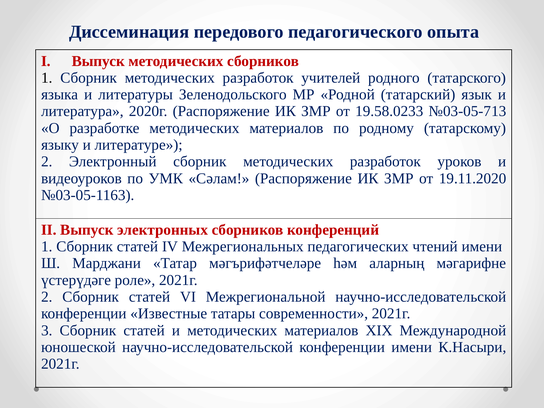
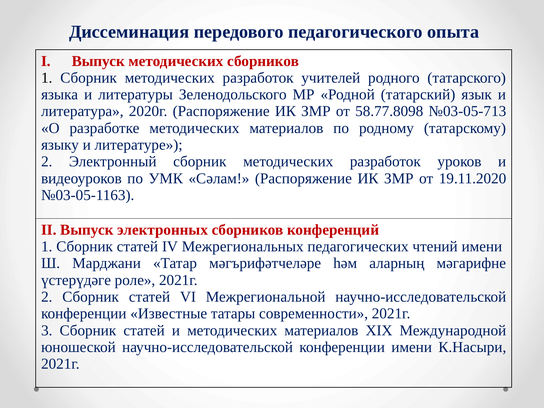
19.58.0233: 19.58.0233 -> 58.77.8098 (389, 111)
